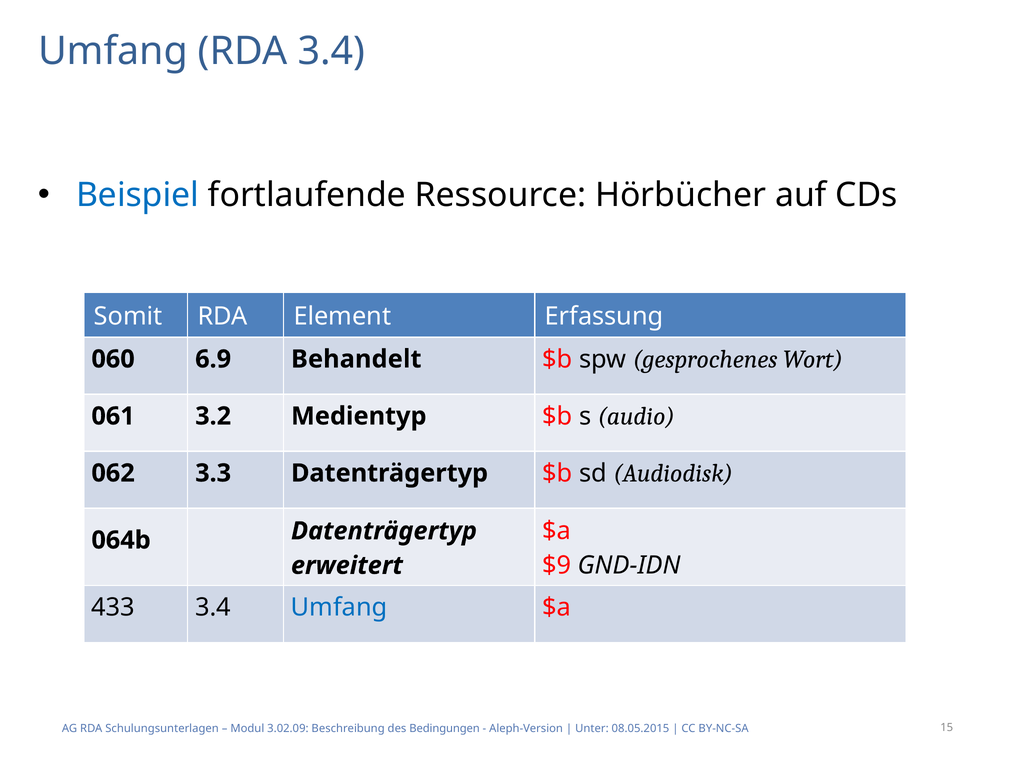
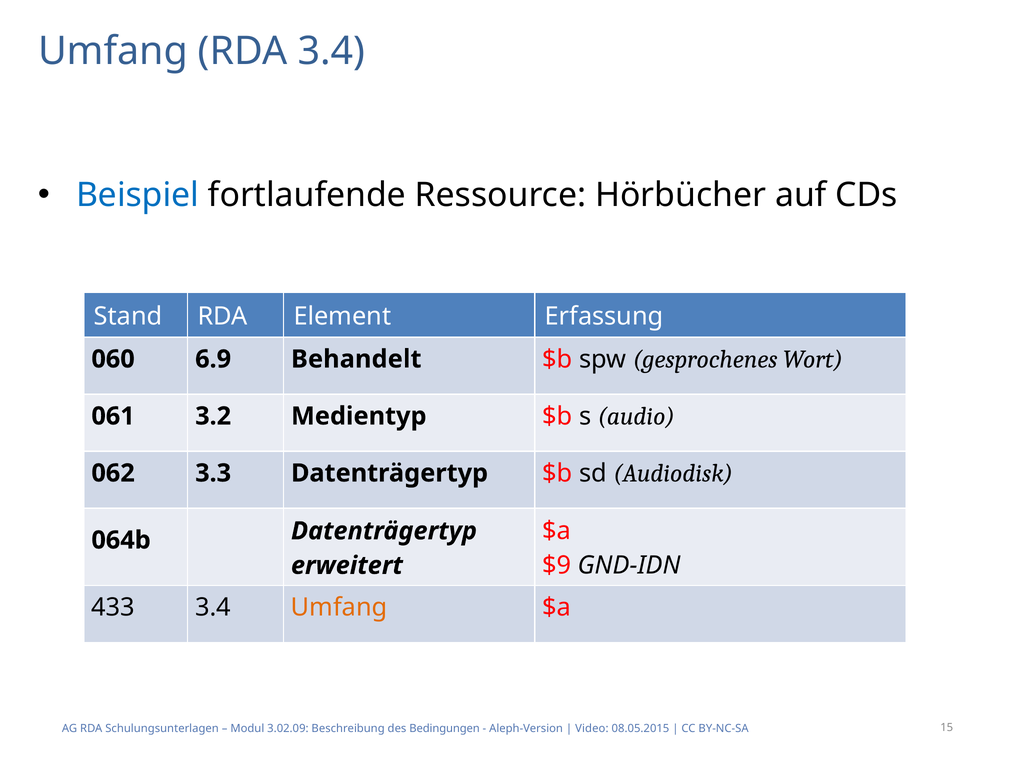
Somit: Somit -> Stand (128, 316)
Umfang colour: blue -> orange (339, 607)
Unter: Unter -> Video (592, 728)
